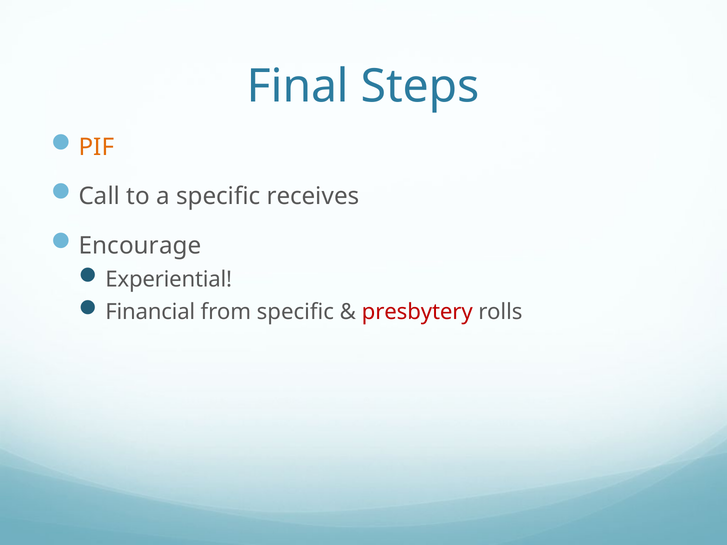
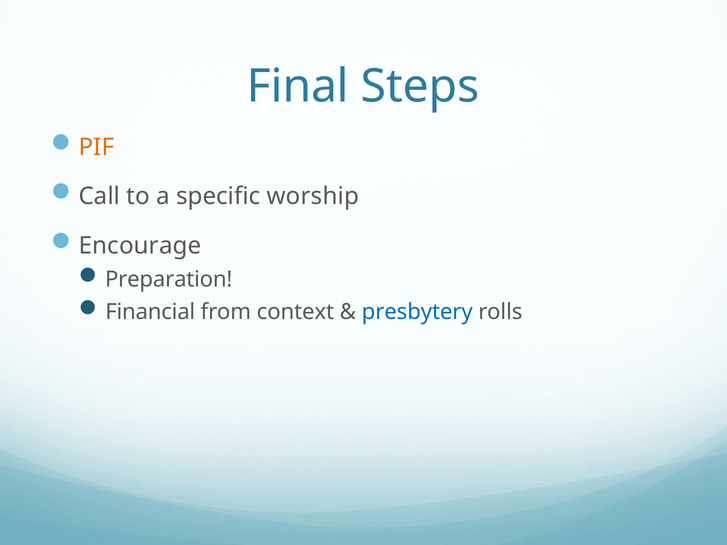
receives: receives -> worship (313, 196)
Experiential: Experiential -> Preparation (169, 279)
from specific: specific -> context (295, 312)
presbytery colour: red -> blue (417, 312)
